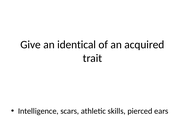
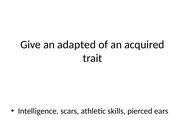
identical: identical -> adapted (77, 45)
